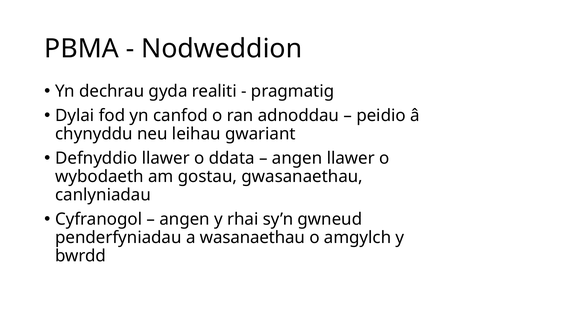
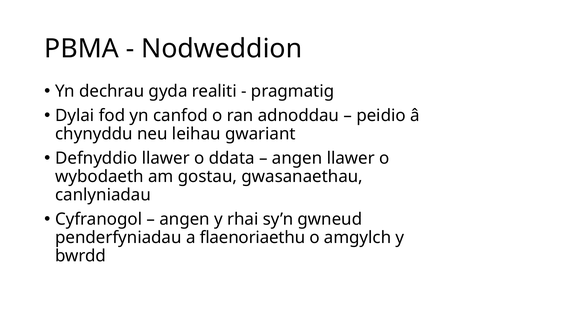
wasanaethau: wasanaethau -> flaenoriaethu (253, 237)
